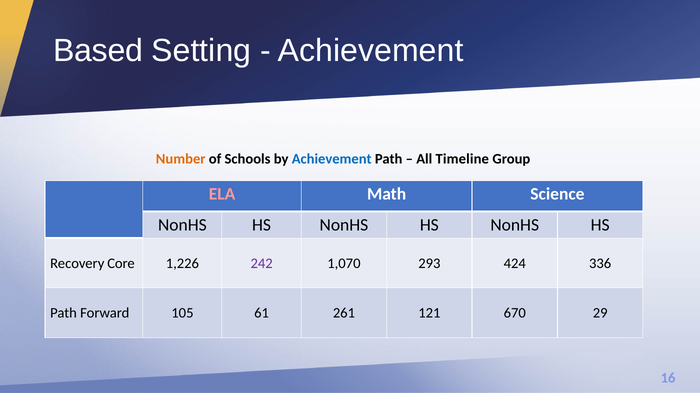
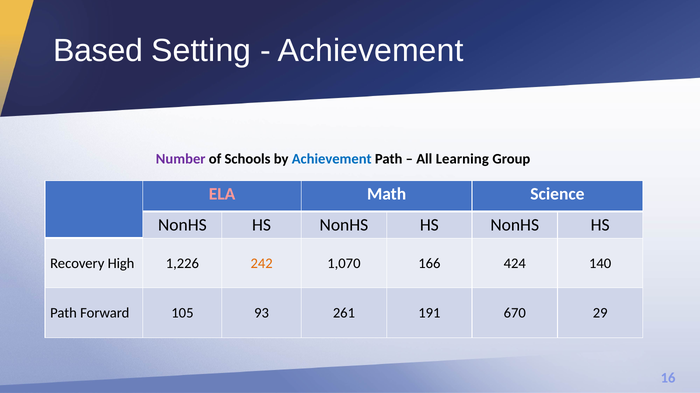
Number colour: orange -> purple (181, 159)
Timeline: Timeline -> Learning (462, 159)
Core: Core -> High (121, 264)
242 colour: purple -> orange (262, 264)
293: 293 -> 166 (429, 264)
336: 336 -> 140 (600, 264)
61: 61 -> 93 (262, 314)
121: 121 -> 191 (429, 314)
